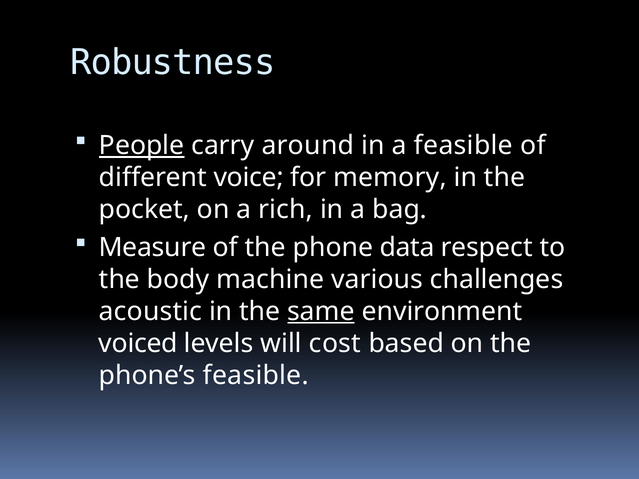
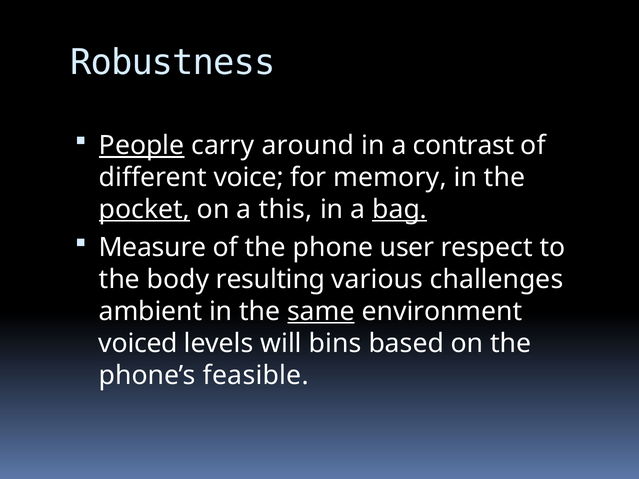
a feasible: feasible -> contrast (464, 146)
pocket underline: none -> present (145, 210)
rich: rich -> this (286, 210)
bag underline: none -> present (400, 210)
data: data -> user (407, 248)
machine: machine -> resulting (270, 280)
acoustic: acoustic -> ambient (151, 312)
cost: cost -> bins (335, 344)
